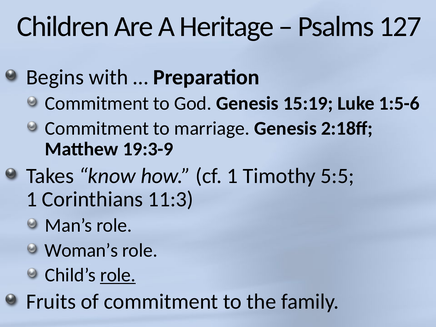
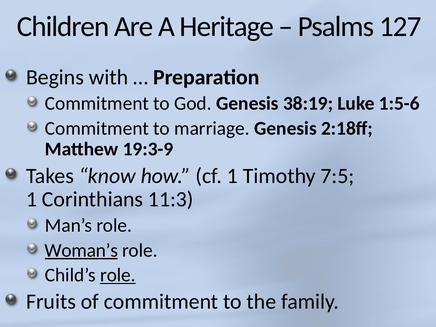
15:19: 15:19 -> 38:19 (308, 103)
5:5: 5:5 -> 7:5 (337, 176)
Woman’s underline: none -> present (81, 250)
